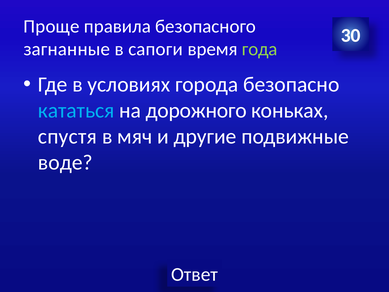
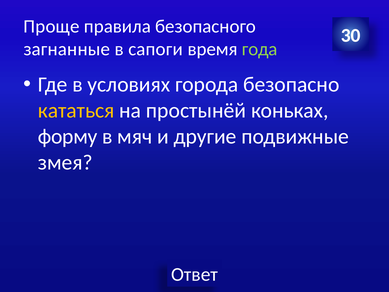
кататься colour: light blue -> yellow (76, 110)
дорожного: дорожного -> простынёй (196, 110)
спустя: спустя -> форму (68, 136)
воде: воде -> змея (65, 162)
